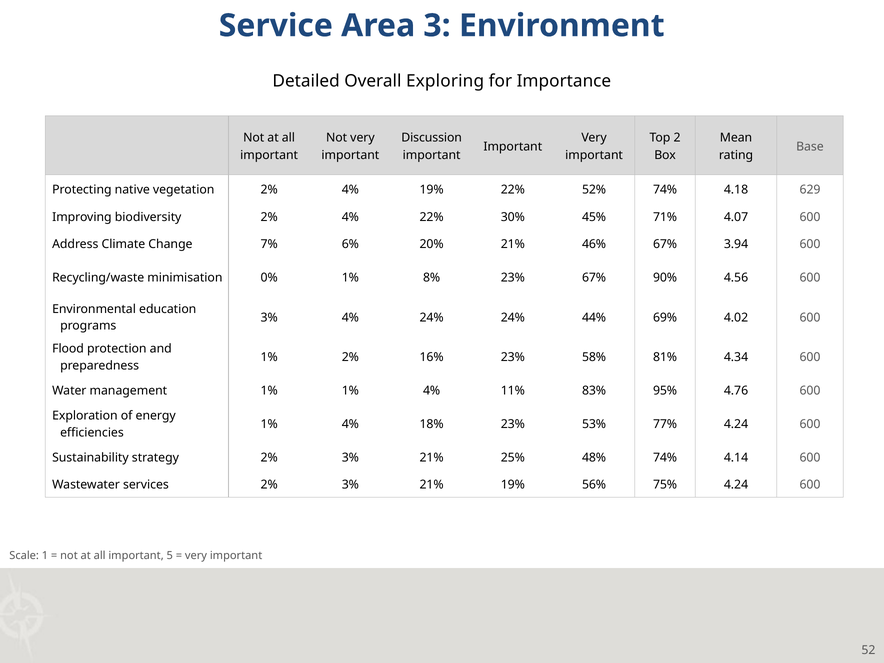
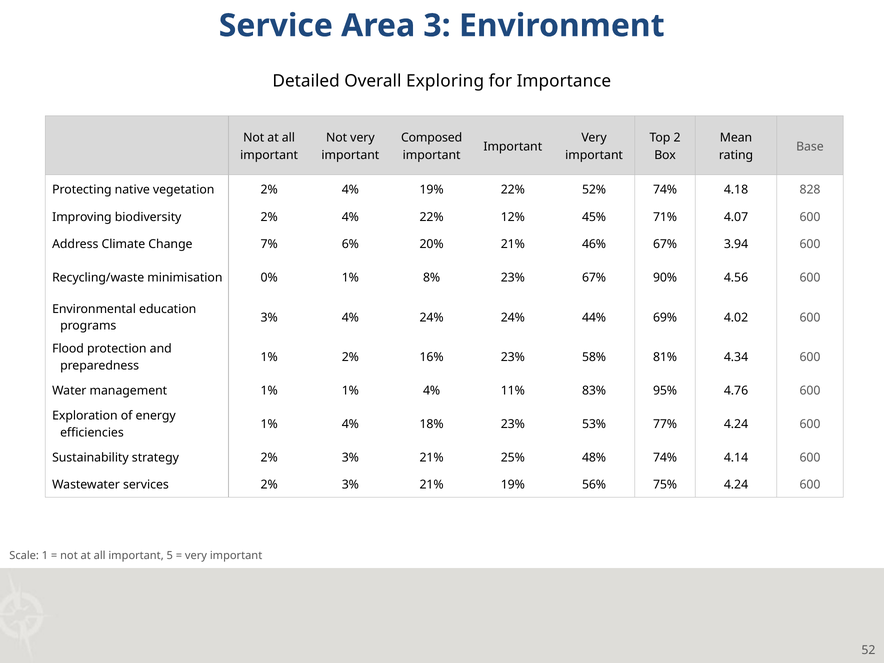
Discussion: Discussion -> Composed (432, 138)
629: 629 -> 828 (810, 190)
30%: 30% -> 12% (513, 217)
